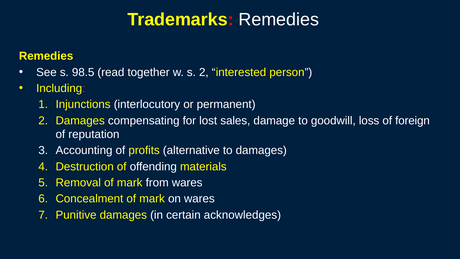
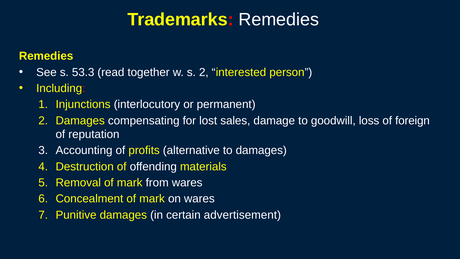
98.5: 98.5 -> 53.3 (83, 72)
acknowledges: acknowledges -> advertisement (242, 215)
